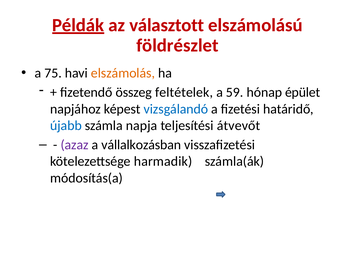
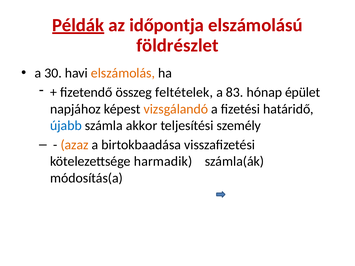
választott: választott -> időpontja (167, 25)
75: 75 -> 30 (53, 73)
59: 59 -> 83 (235, 92)
vizsgálandó colour: blue -> orange (176, 109)
napja: napja -> akkor (142, 126)
átvevőt: átvevőt -> személy (239, 126)
azaz colour: purple -> orange (75, 145)
vállalkozásban: vállalkozásban -> birtokbaadása (141, 145)
